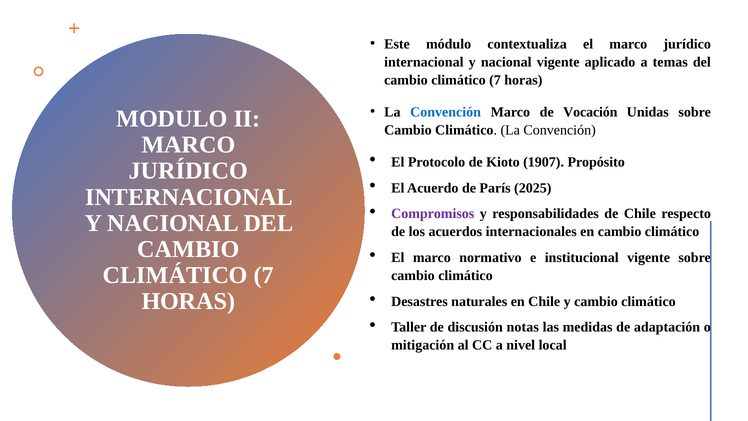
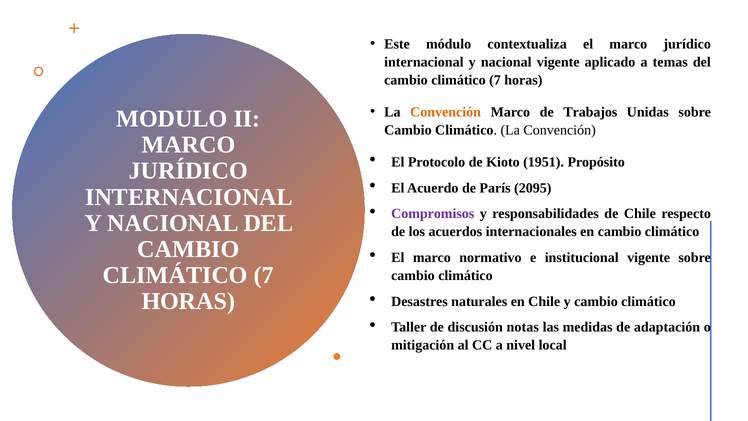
Convención colour: blue -> orange (446, 112)
Vocación: Vocación -> Trabajos (590, 112)
1907: 1907 -> 1951 (544, 162)
2025: 2025 -> 2095 (533, 188)
